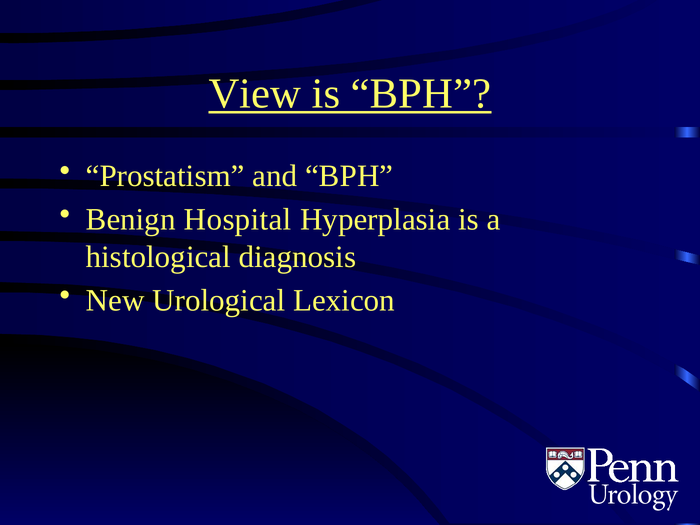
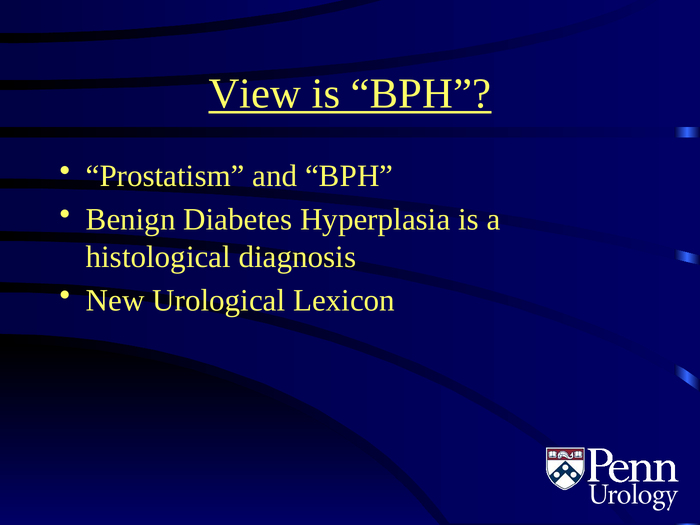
Hospital: Hospital -> Diabetes (238, 220)
